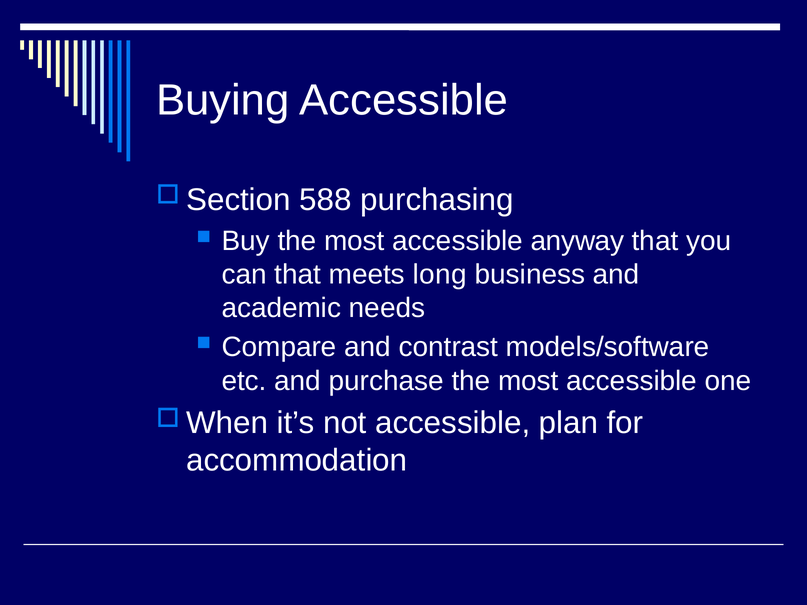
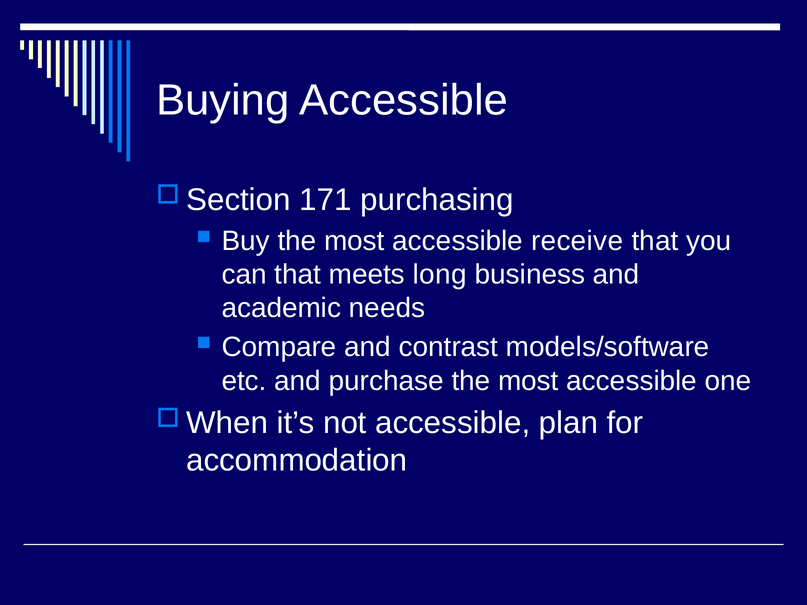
588: 588 -> 171 (326, 200)
anyway: anyway -> receive (577, 241)
